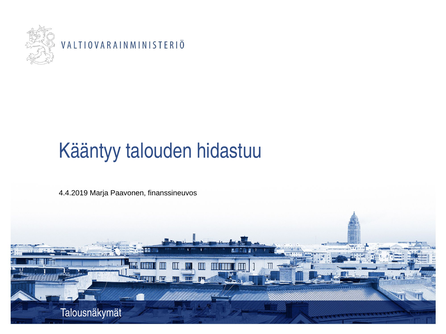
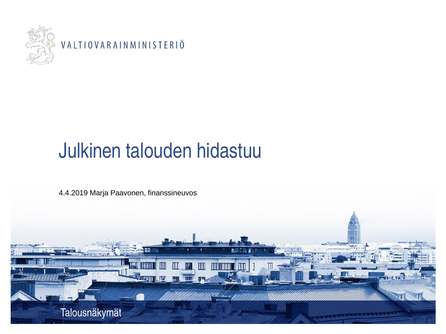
Kääntyy: Kääntyy -> Julkinen (90, 151)
